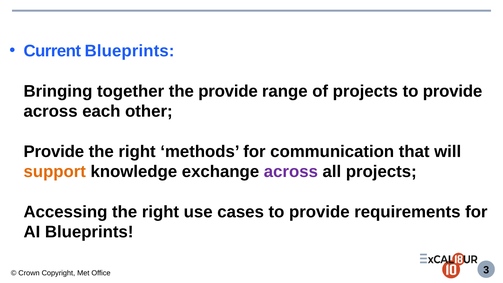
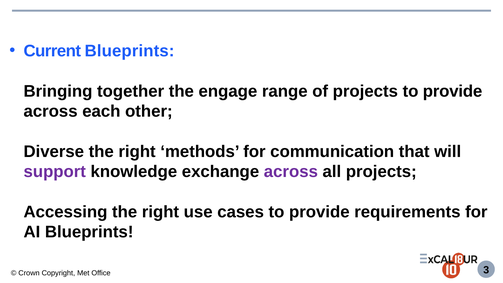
the provide: provide -> engage (228, 91)
Provide: Provide -> Diverse (54, 152)
support colour: orange -> purple (55, 172)
